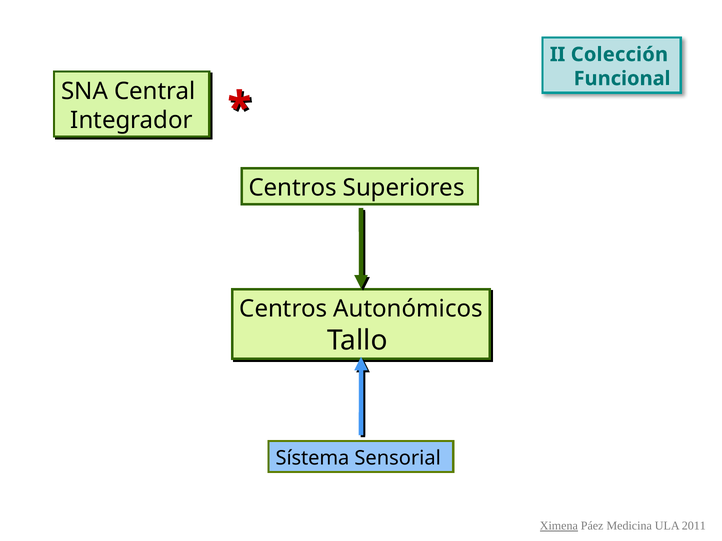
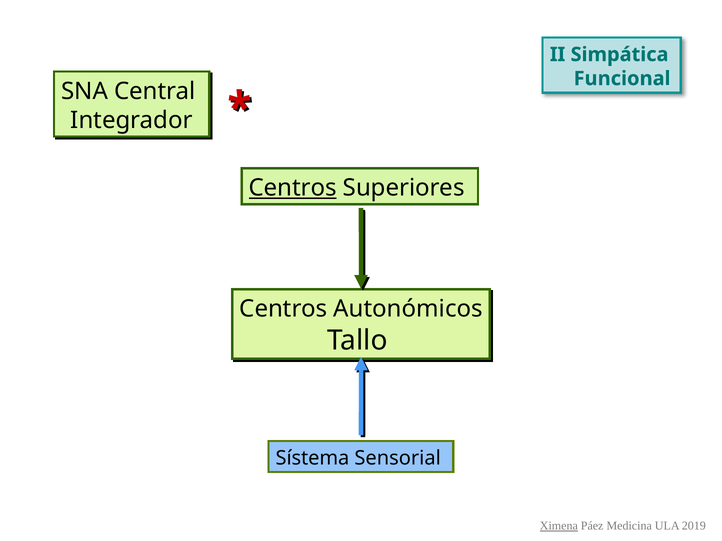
Colección: Colección -> Simpática (620, 55)
Centros underline: none -> present (293, 188)
2011: 2011 -> 2019 (694, 526)
